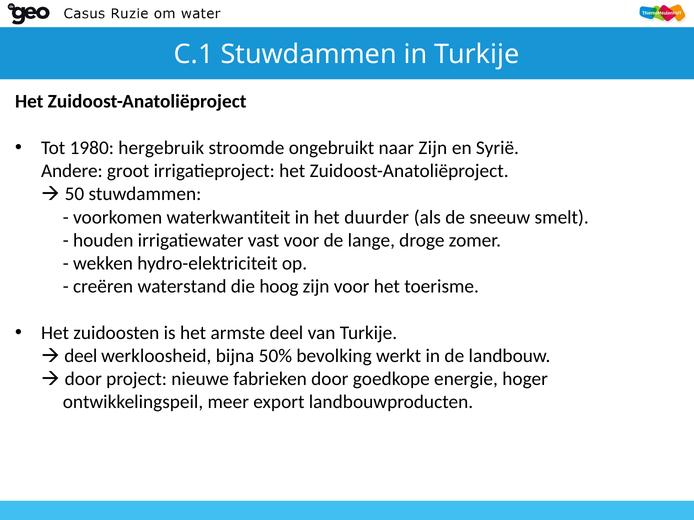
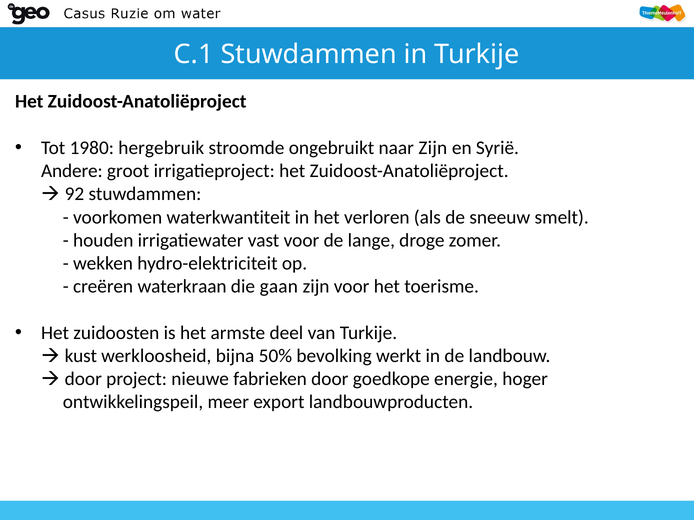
50: 50 -> 92 (74, 194)
duurder: duurder -> verloren (377, 217)
waterstand: waterstand -> waterkraan (182, 287)
hoog: hoog -> gaan (279, 287)
deel: deel -> kust (81, 356)
